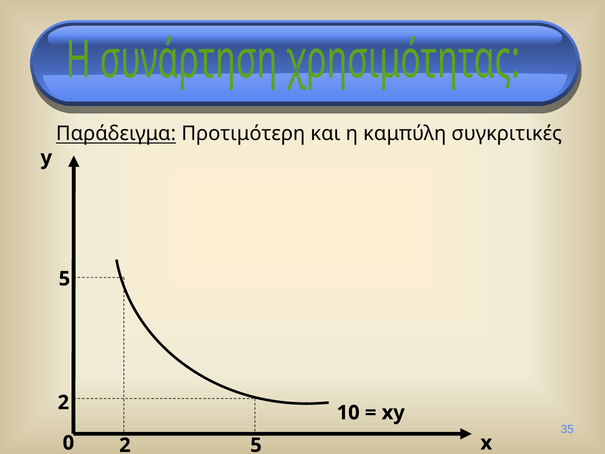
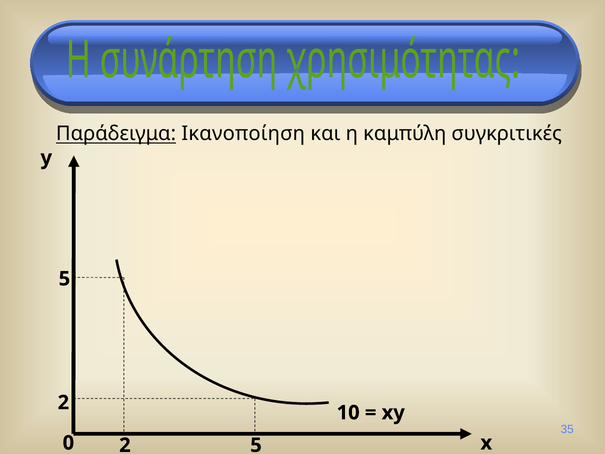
Προτιμότερη: Προτιμότερη -> Ικανοποίηση (243, 134)
